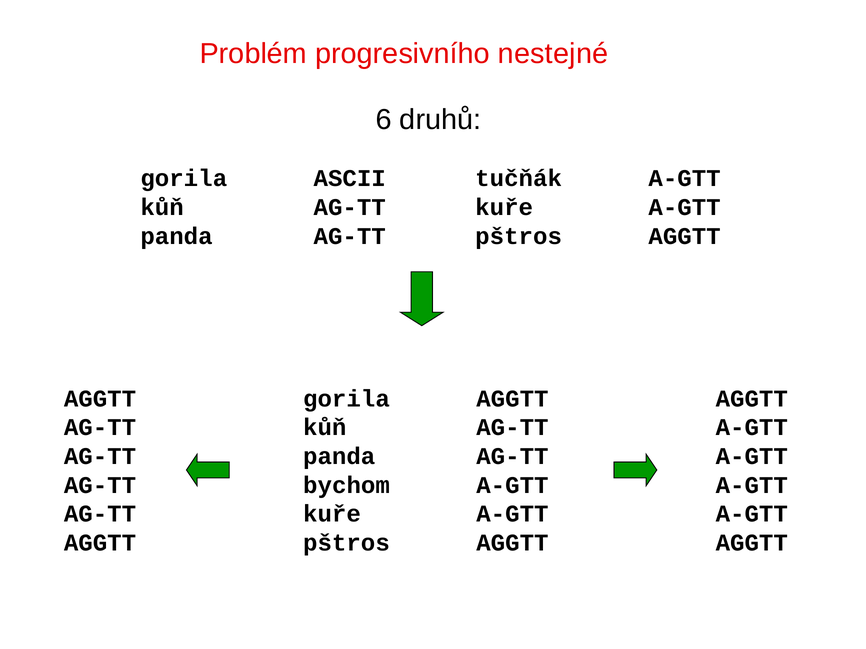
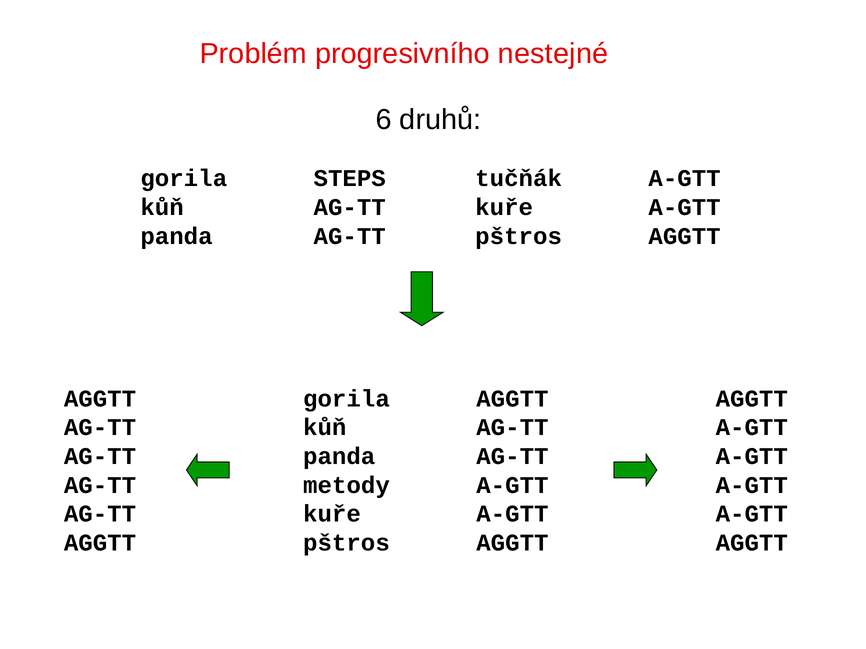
ASCII: ASCII -> STEPS (350, 179)
bychom: bychom -> metody (346, 486)
